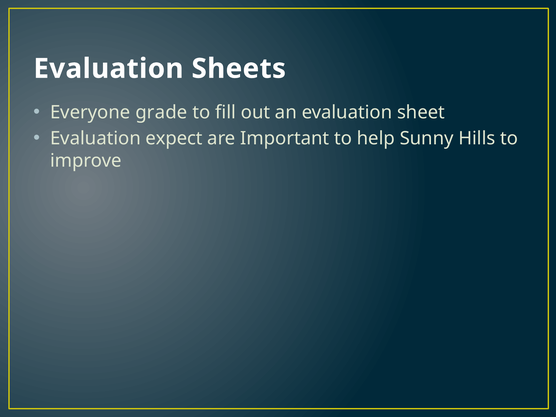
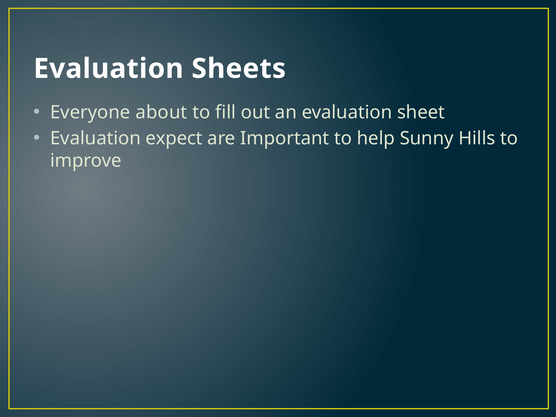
grade: grade -> about (161, 113)
